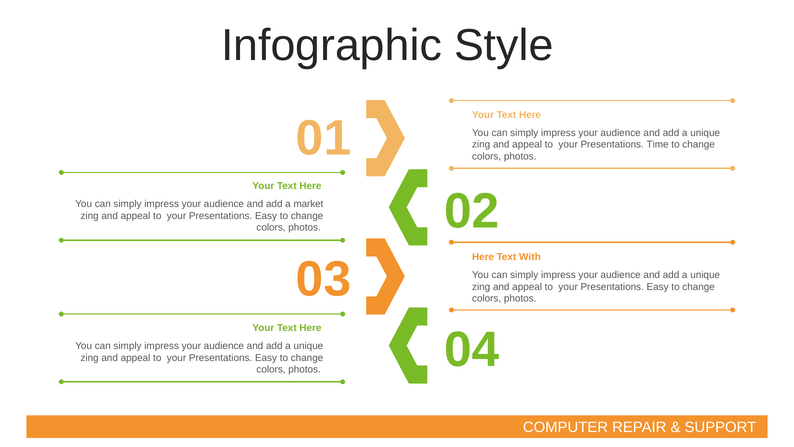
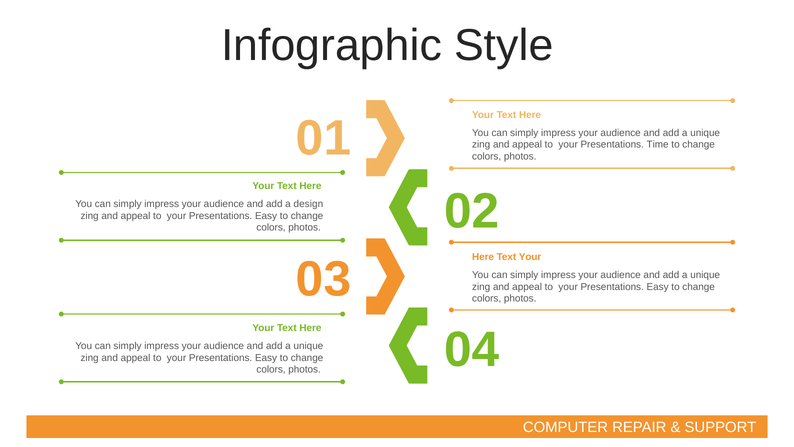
market: market -> design (308, 204)
Text With: With -> Your (530, 257)
